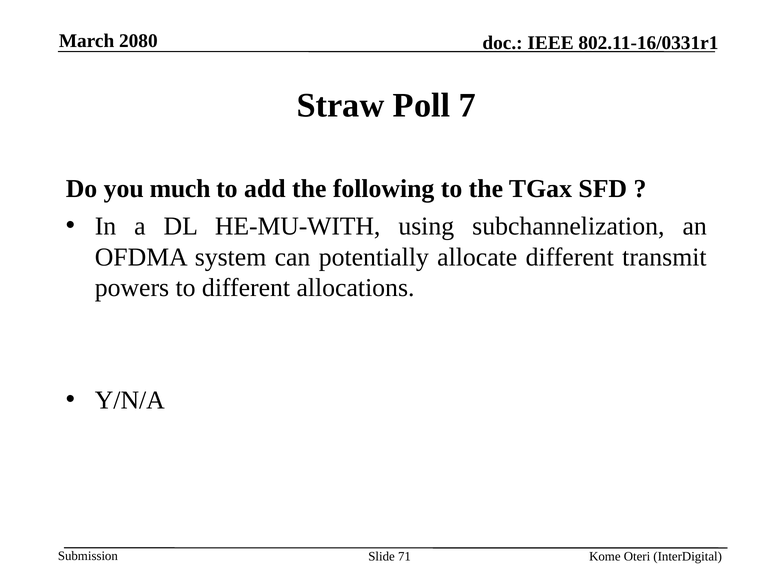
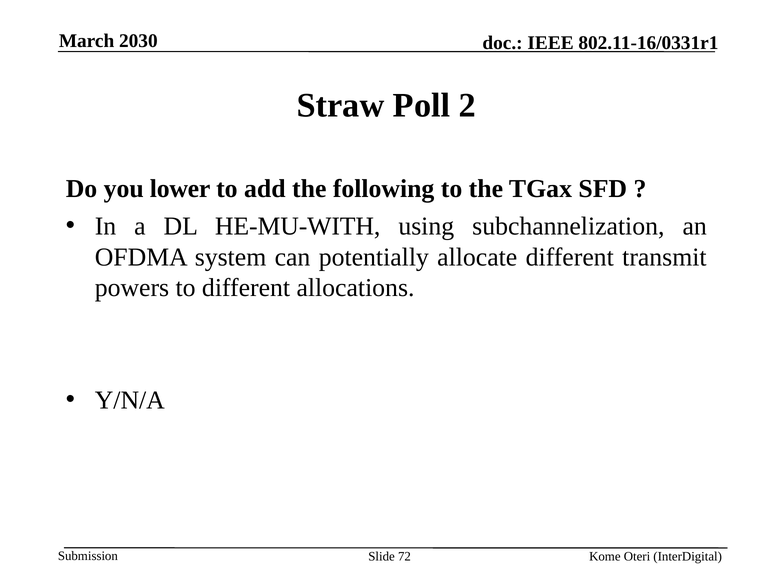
2080: 2080 -> 2030 (138, 41)
7: 7 -> 2 (467, 105)
much: much -> lower (180, 189)
71: 71 -> 72 (404, 556)
